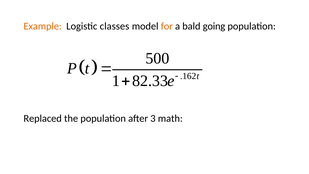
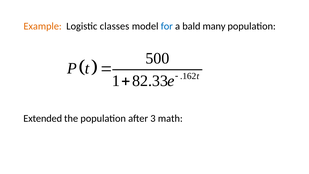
for colour: orange -> blue (167, 26)
going: going -> many (214, 26)
Replaced: Replaced -> Extended (43, 118)
